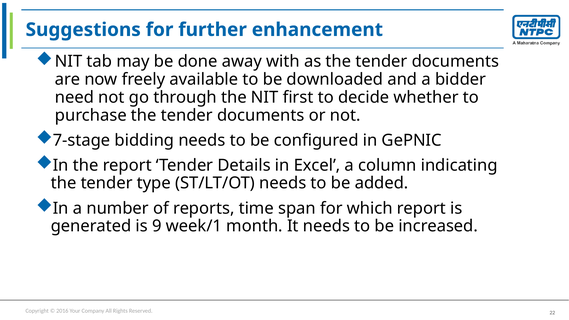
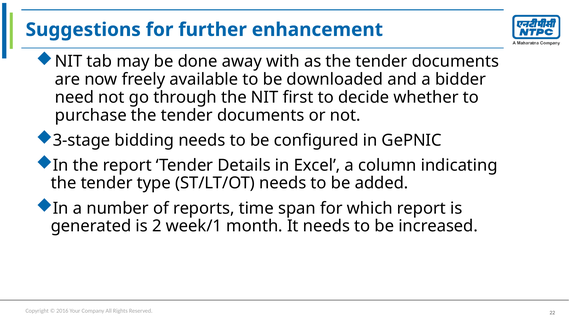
7-stage: 7-stage -> 3-stage (82, 140)
9: 9 -> 2 (157, 226)
